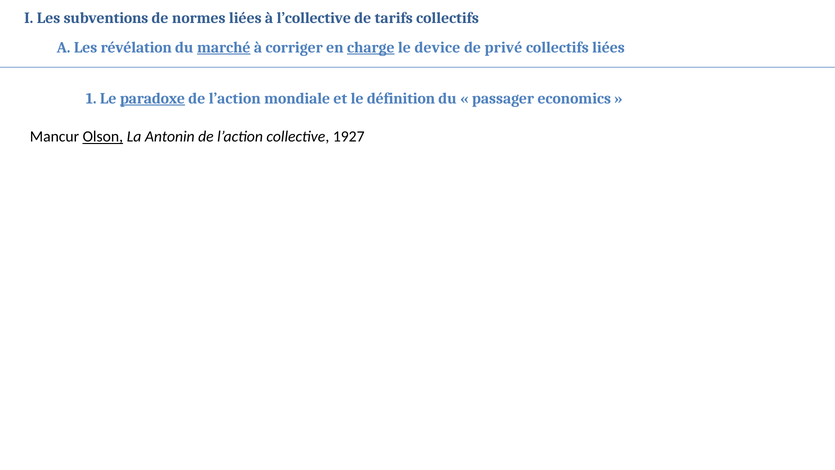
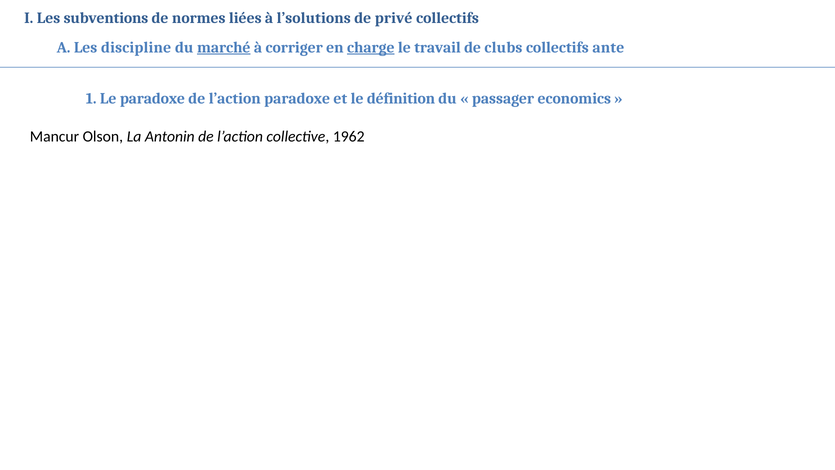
l’collective: l’collective -> l’solutions (314, 18)
tarifs: tarifs -> privé (394, 18)
révélation: révélation -> discipline (136, 47)
device: device -> travail (438, 47)
privé: privé -> clubs (503, 47)
collectifs liées: liées -> ante (608, 47)
paradoxe underline: present -> none (152, 98)
l’action mondiale: mondiale -> paradoxe (297, 98)
Olson underline: present -> none (103, 137)
1927: 1927 -> 1962 (349, 137)
